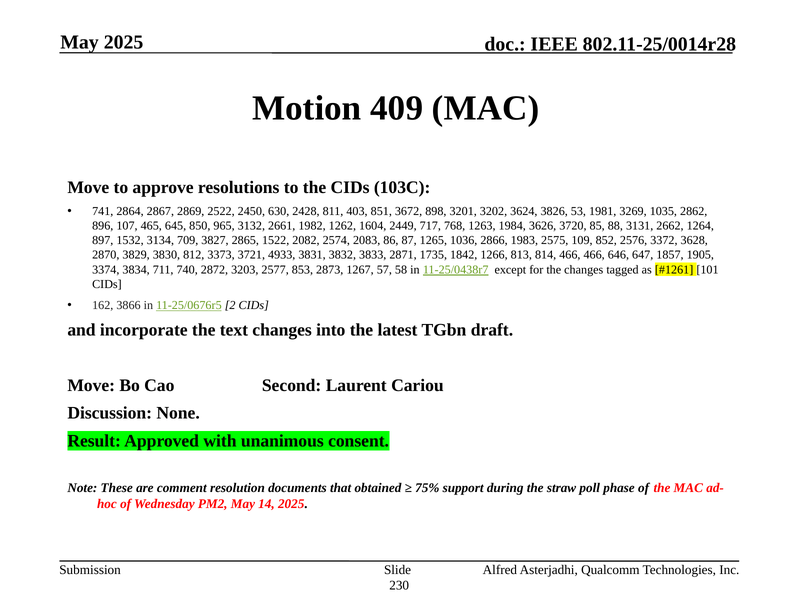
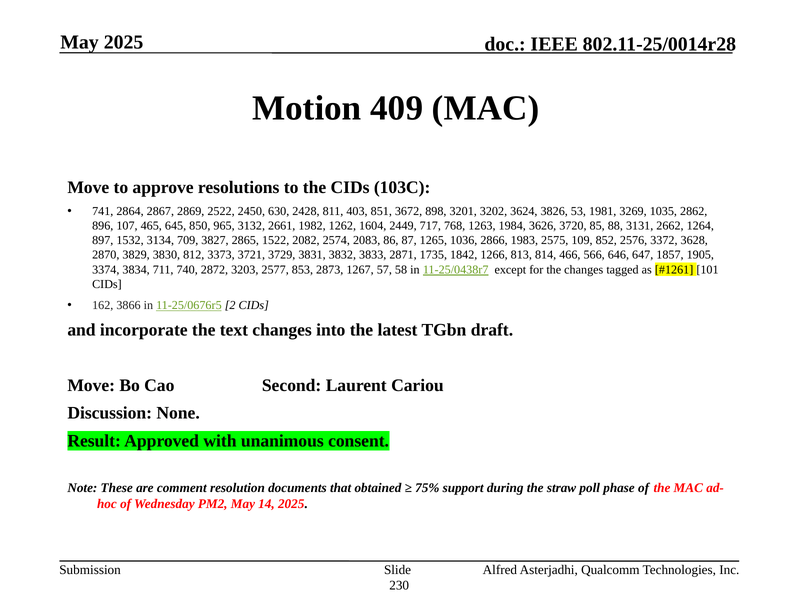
4933: 4933 -> 3729 (282, 255)
466 466: 466 -> 566 (594, 255)
